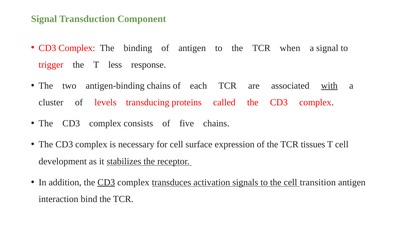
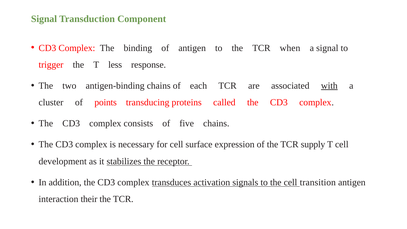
levels: levels -> points (106, 103)
tissues: tissues -> supply (313, 145)
CD3 underline: present -> none (106, 182)
bind: bind -> their (89, 199)
